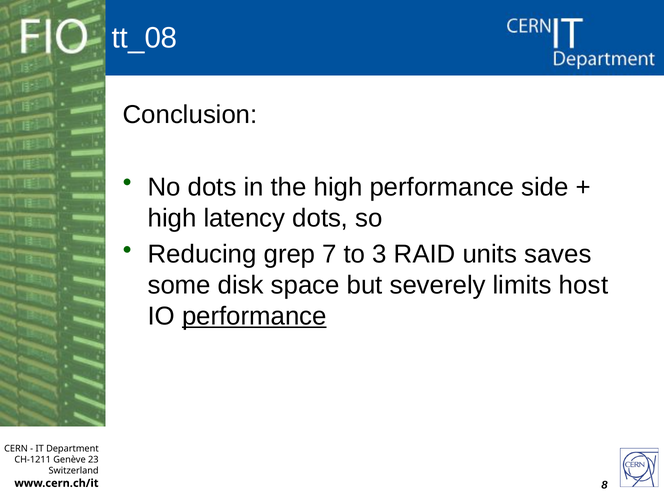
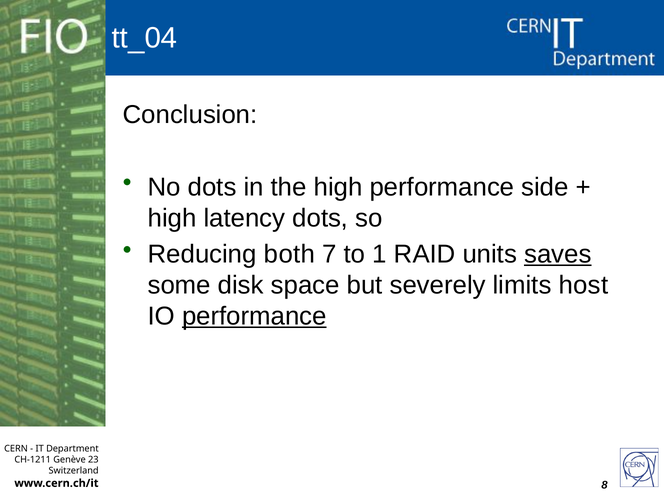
tt_08: tt_08 -> tt_04 (145, 38)
grep: grep -> both (289, 254)
3: 3 -> 1 (380, 254)
saves underline: none -> present (558, 254)
